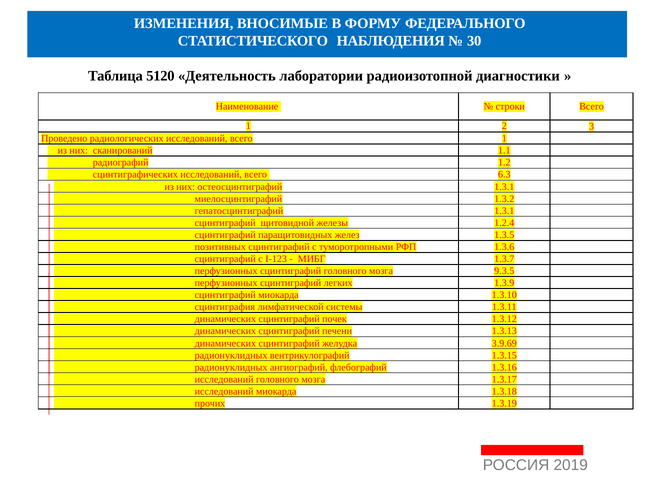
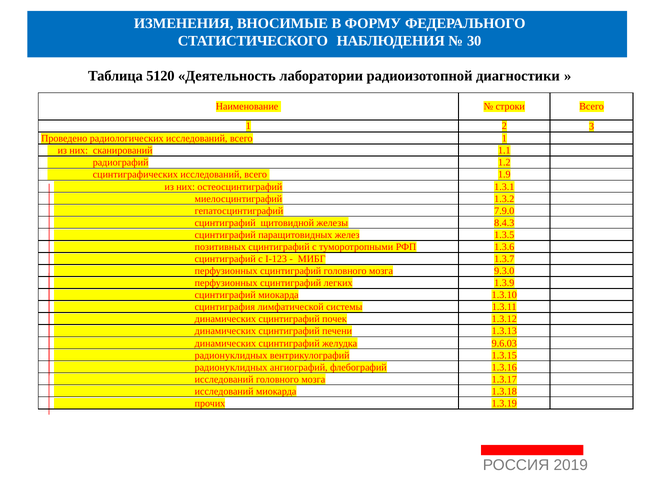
6.3: 6.3 -> 1.9 (504, 175)
гепатосцинтиграфий 1.3.1: 1.3.1 -> 7.9.0 (504, 211)
1.2.4: 1.2.4 -> 8.4.3 (504, 223)
9.3.5: 9.3.5 -> 9.3.0 (504, 271)
3.9.69: 3.9.69 -> 9.6.03 (504, 343)
